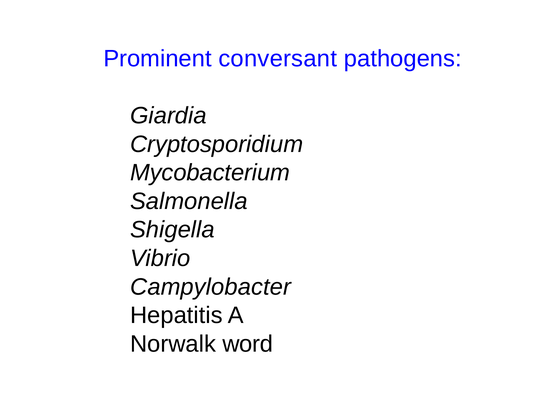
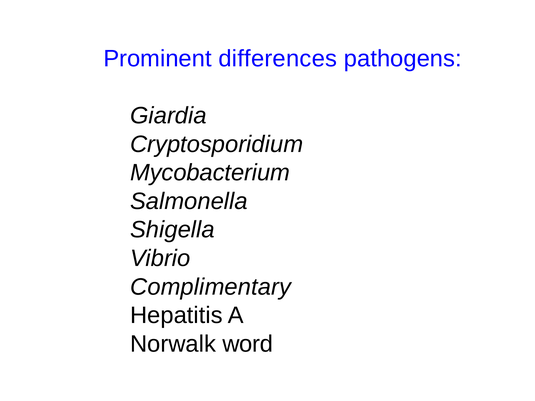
conversant: conversant -> differences (278, 59)
Campylobacter: Campylobacter -> Complimentary (211, 287)
